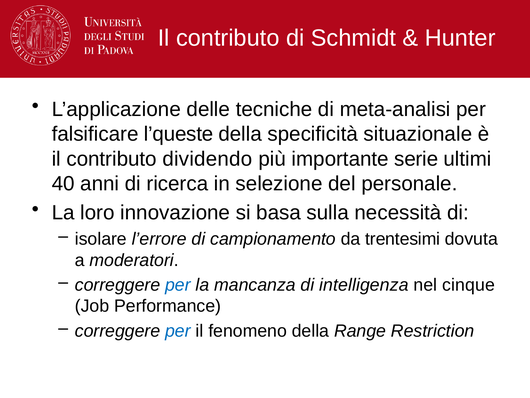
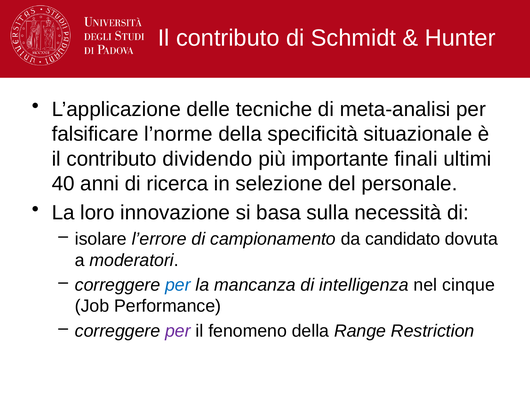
l’queste: l’queste -> l’norme (178, 134)
serie: serie -> finali (416, 159)
trentesimi: trentesimi -> candidato (403, 239)
per colour: blue -> purple (178, 330)
